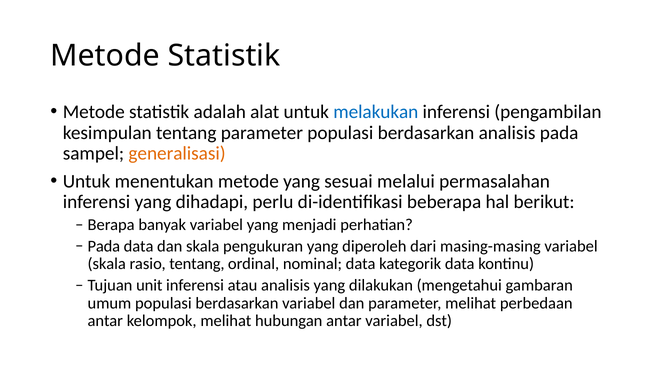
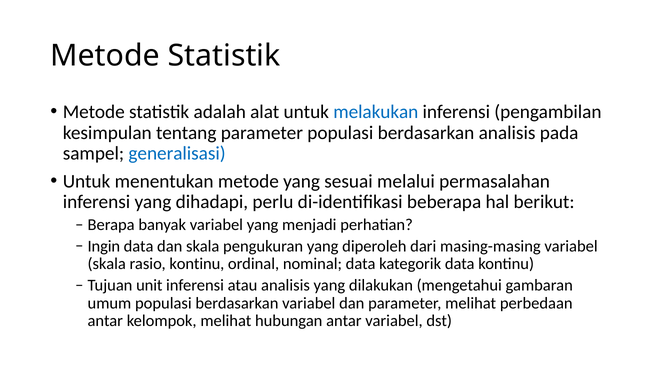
generalisasi colour: orange -> blue (177, 153)
Pada: Pada -> Ingin (104, 246)
rasio tentang: tentang -> kontinu (197, 264)
